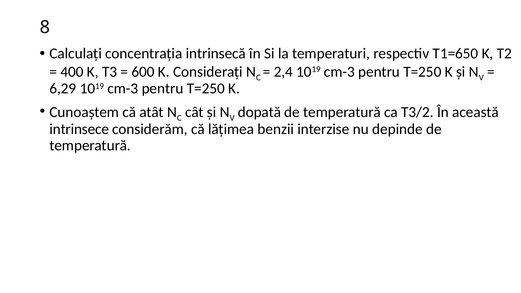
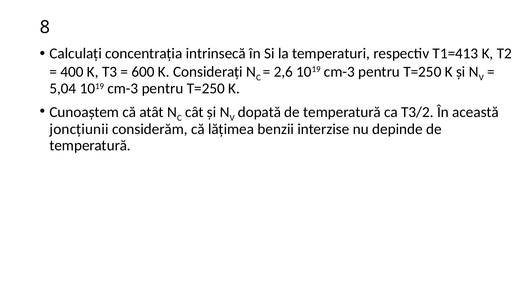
T1=650: T1=650 -> T1=413 (455, 54)
2,4: 2,4 -> 2,6 (283, 72)
6,29: 6,29 -> 5,04 (63, 89)
intrinsece: intrinsece -> joncțiunii (79, 129)
